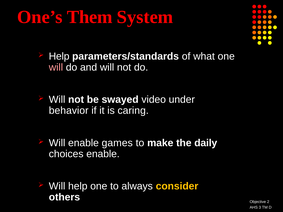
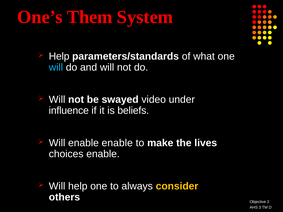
will colour: pink -> light blue (56, 67)
behavior: behavior -> influence (69, 111)
caring: caring -> beliefs (133, 111)
enable games: games -> enable (117, 143)
daily: daily -> lives (206, 143)
